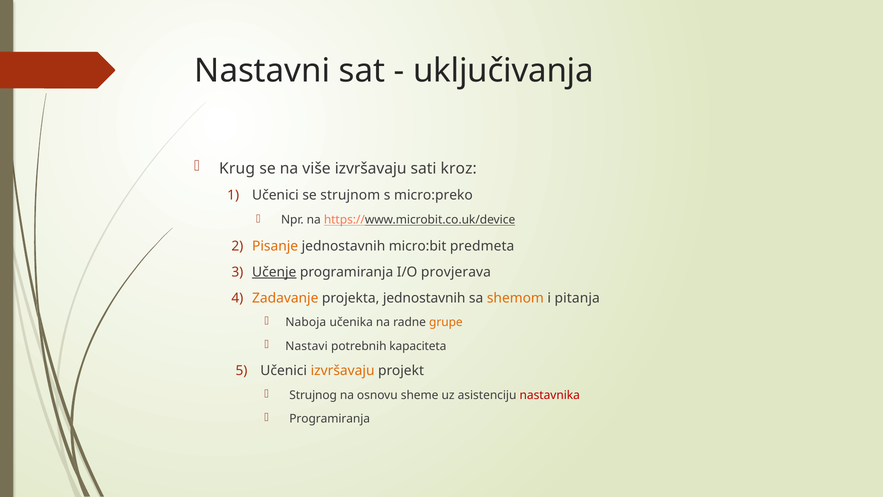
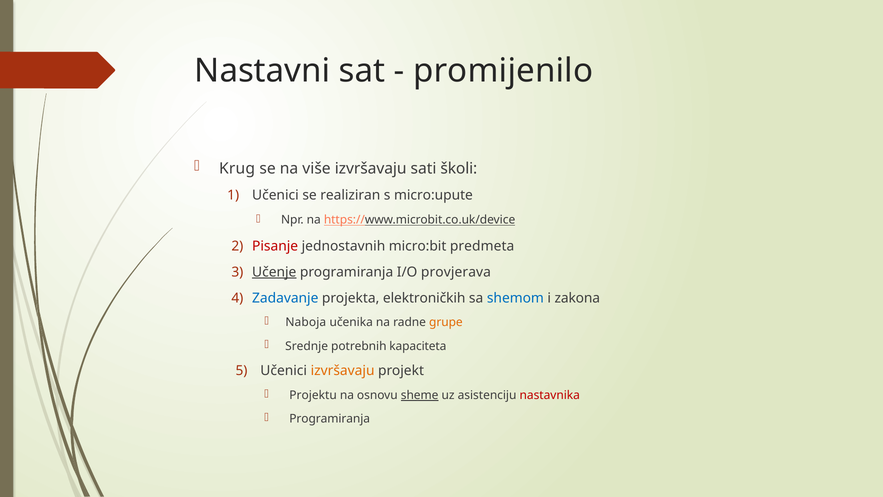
uključivanja: uključivanja -> promijenilo (503, 71)
kroz: kroz -> školi (459, 168)
strujnom: strujnom -> realiziran (350, 195)
micro:preko: micro:preko -> micro:upute (433, 195)
Pisanje colour: orange -> red (275, 246)
Zadavanje colour: orange -> blue (285, 298)
projekta jednostavnih: jednostavnih -> elektroničkih (424, 298)
shemom colour: orange -> blue (515, 298)
pitanja: pitanja -> zakona (577, 298)
Nastavi: Nastavi -> Srednje (307, 346)
Strujnog: Strujnog -> Projektu (313, 395)
sheme underline: none -> present (420, 395)
